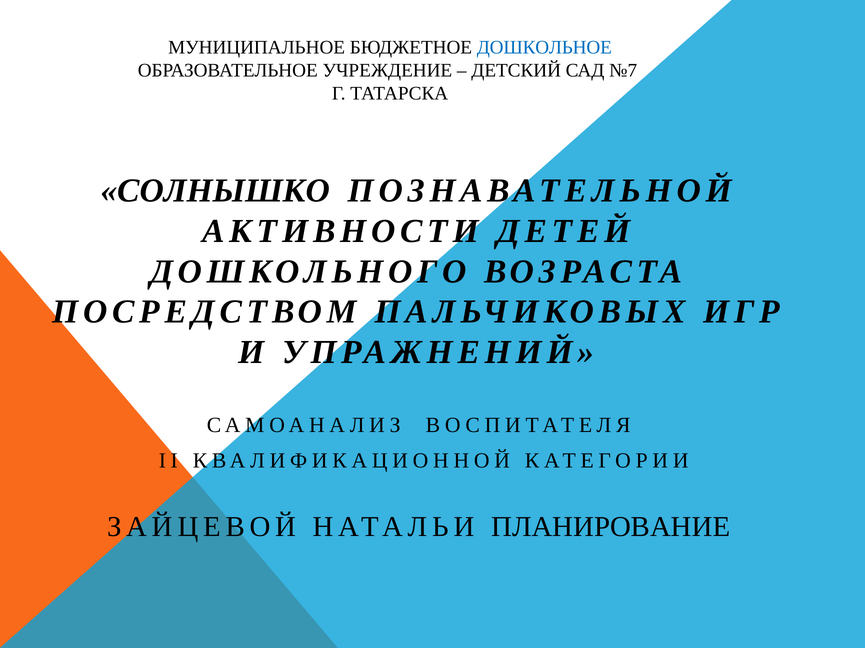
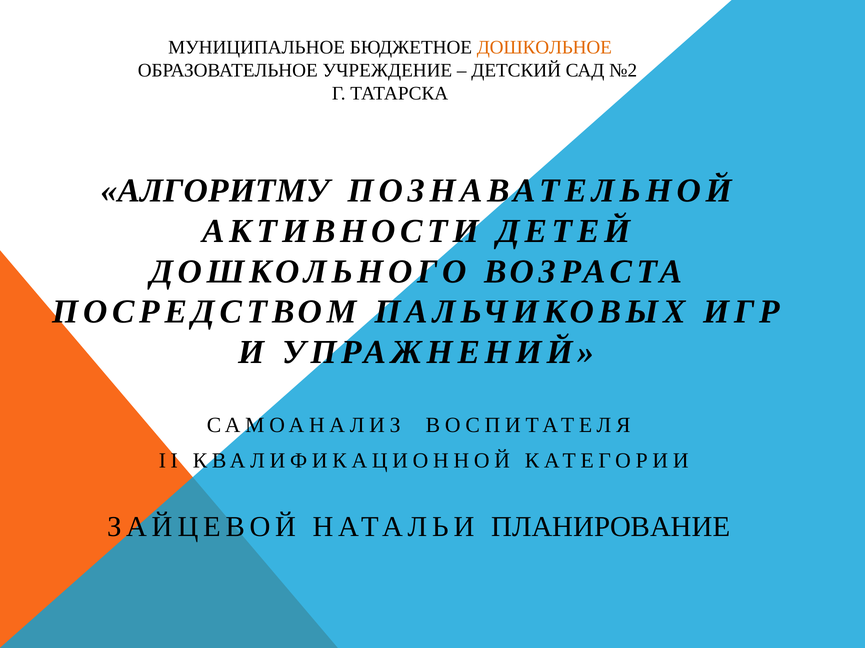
ДОШКОЛЬНОЕ colour: blue -> orange (544, 47)
№7: №7 -> №2 (623, 70)
СОЛНЫШКО: СОЛНЫШКО -> АЛГОРИТМУ (215, 191)
